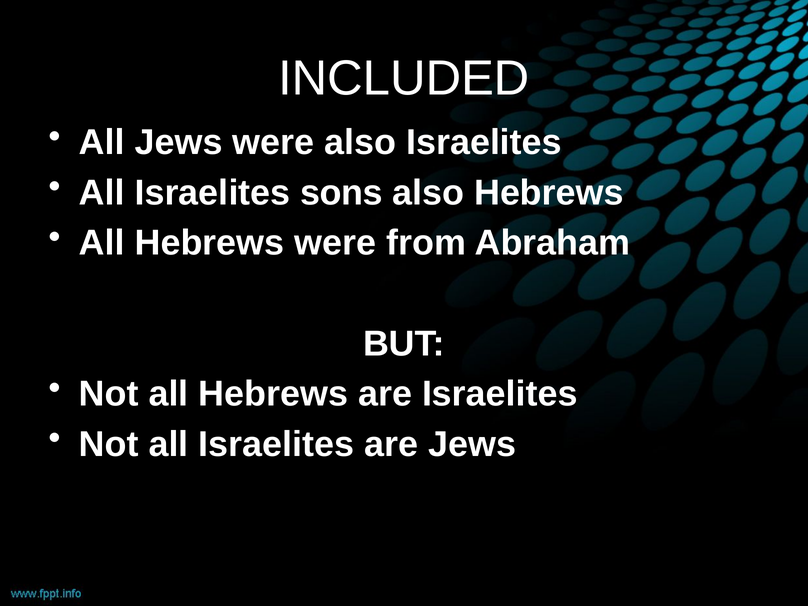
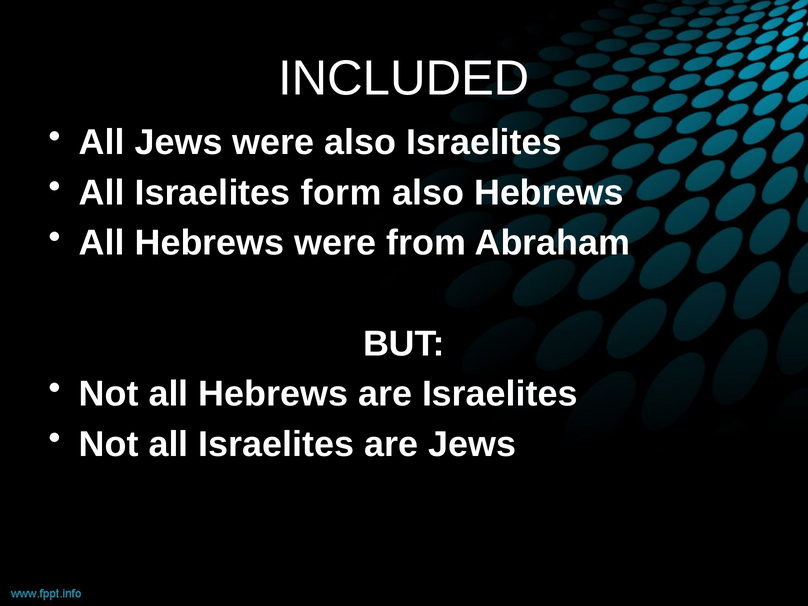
sons: sons -> form (341, 193)
